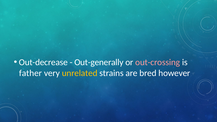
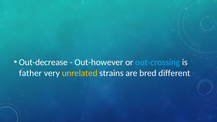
Out-generally: Out-generally -> Out-however (99, 62)
out-crossing colour: pink -> light blue (158, 62)
however: however -> different (174, 73)
